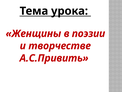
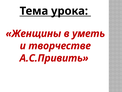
поэзии: поэзии -> уметь (89, 33)
